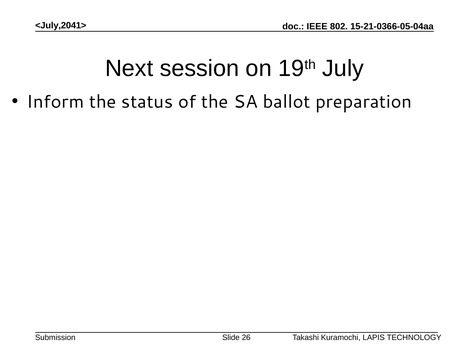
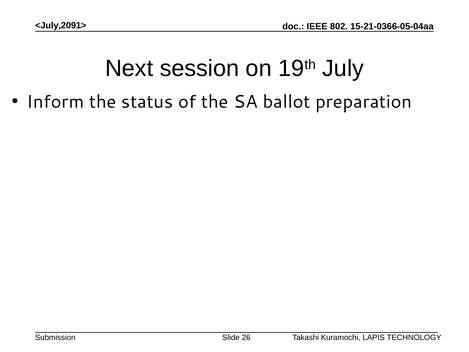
<July,2041>: <July,2041> -> <July,2091> (61, 26)
